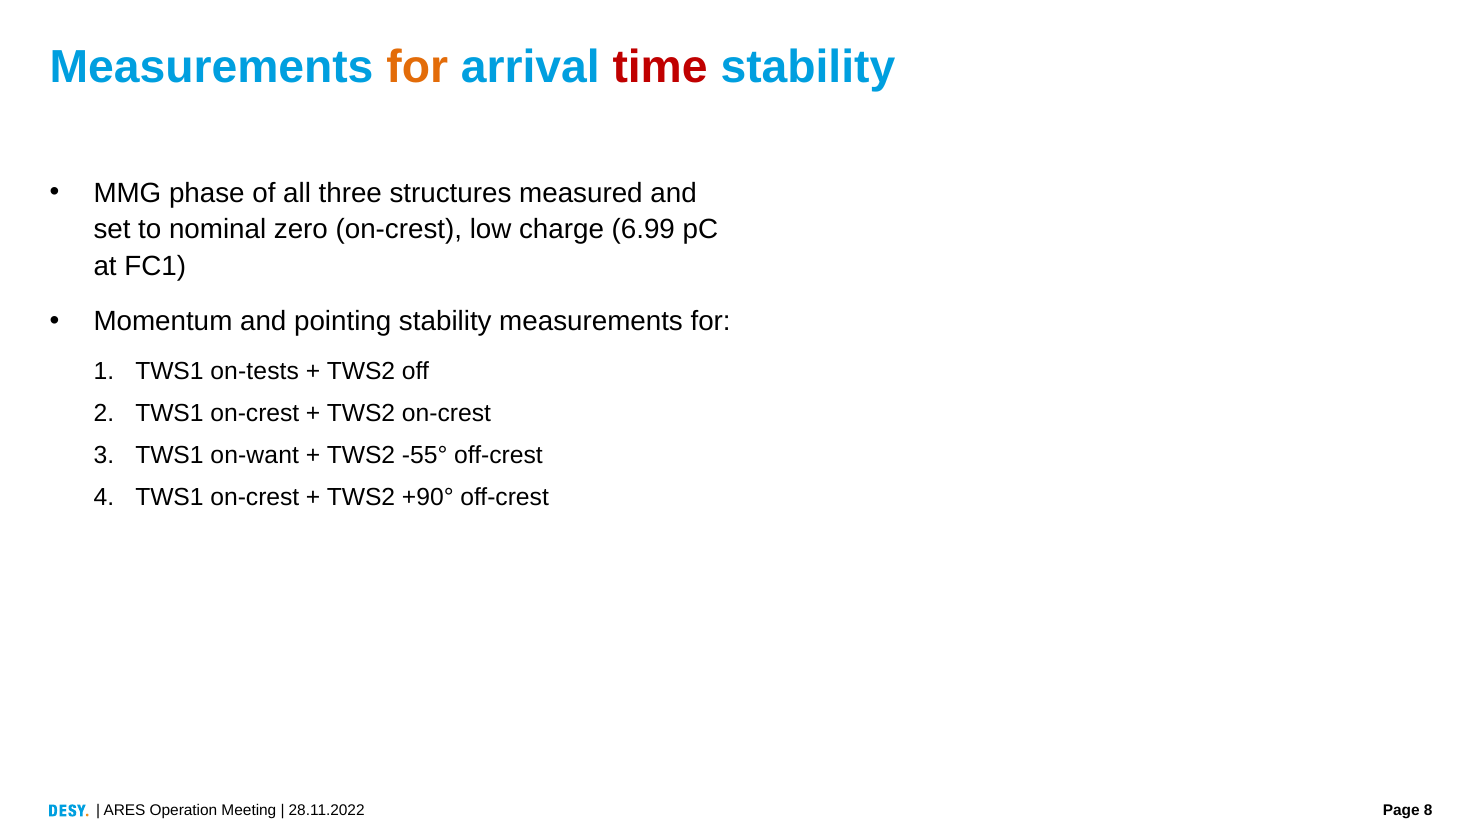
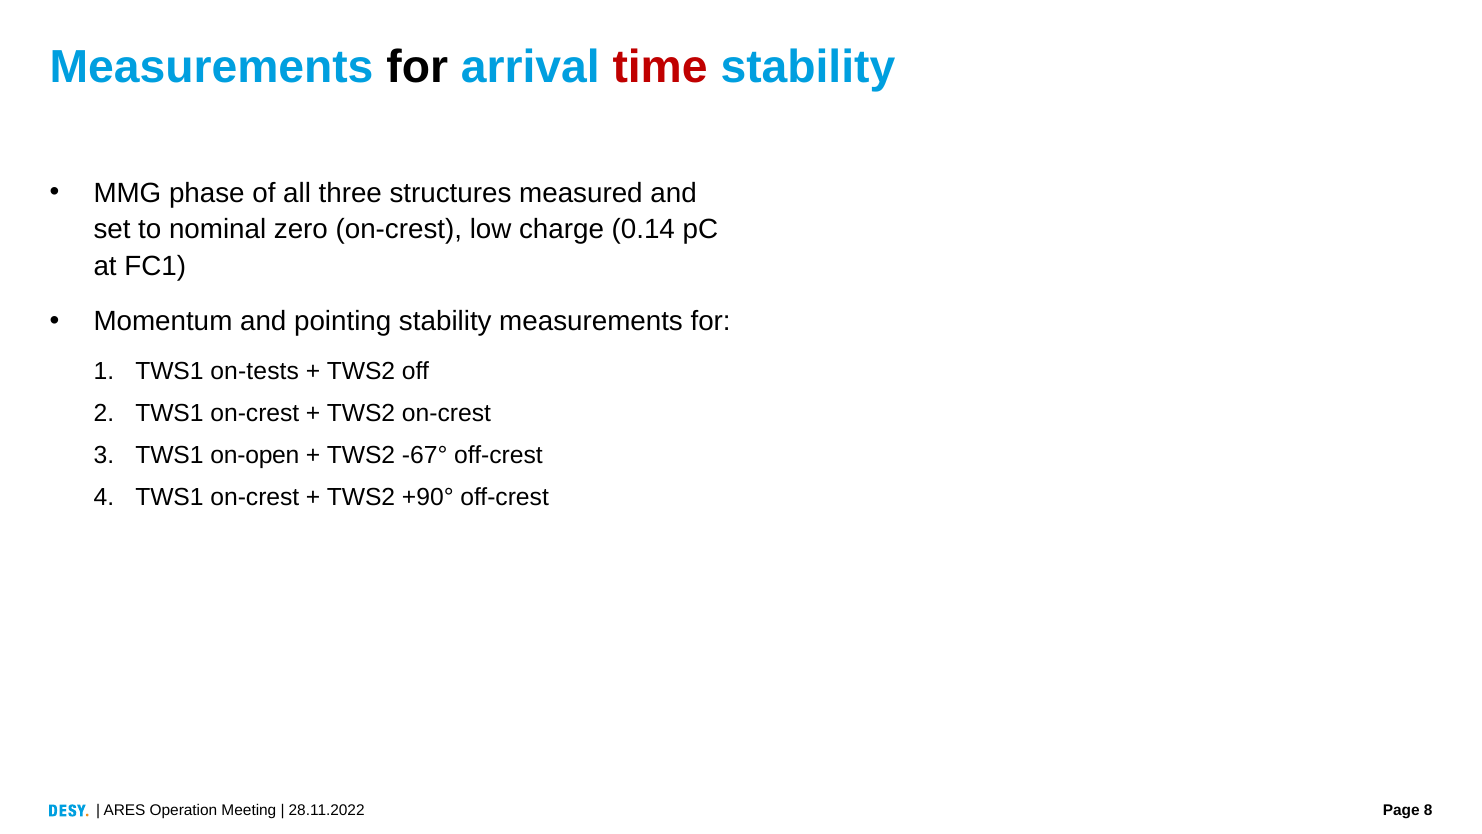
for colour: orange -> black (417, 67)
6.99: 6.99 -> 0.14 (643, 230)
on-want: on-want -> on-open (255, 455)
-55°: -55° -> -67° (425, 455)
